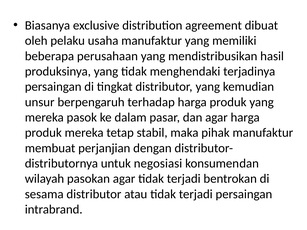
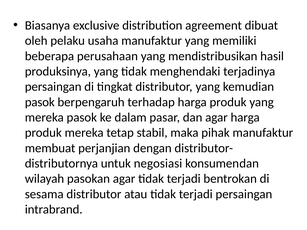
unsur: unsur -> pasok (40, 102)
